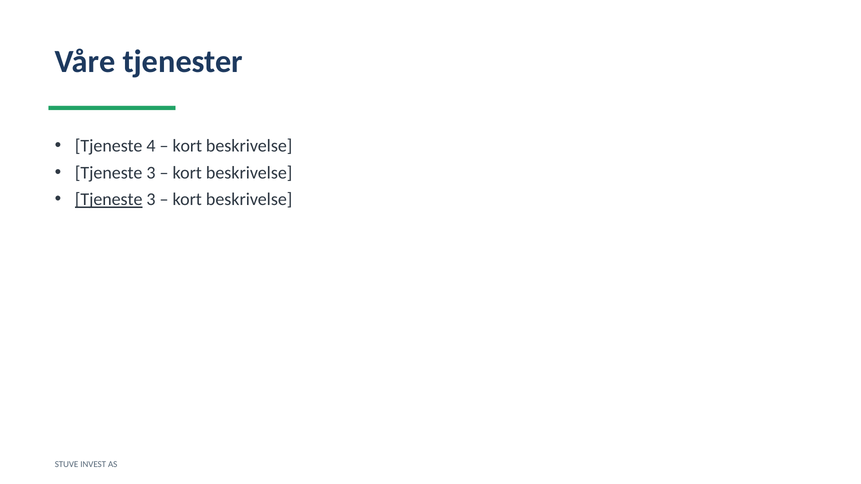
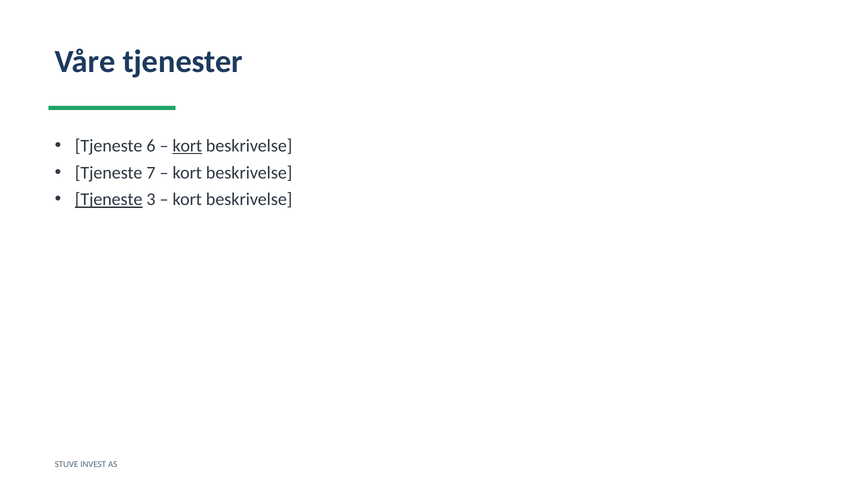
4: 4 -> 6 (151, 146)
kort underline: none -> present (187, 146)
3: 3 -> 7 (151, 173)
